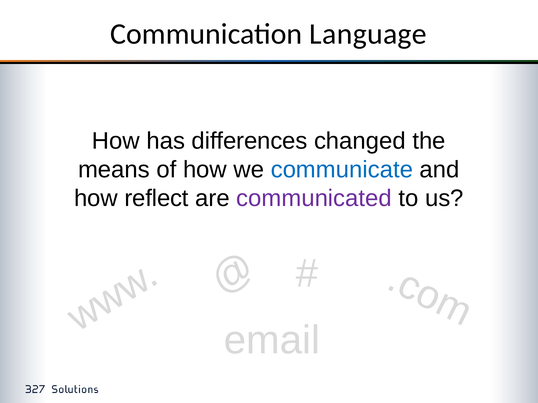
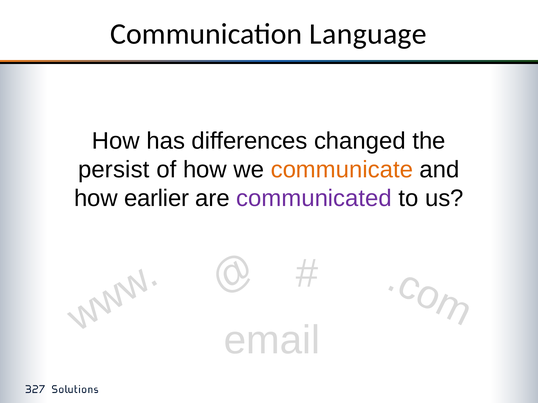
means: means -> persist (114, 170)
communicate colour: blue -> orange (342, 170)
reflect: reflect -> earlier (157, 198)
